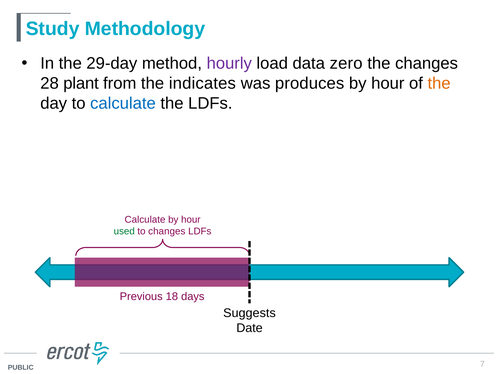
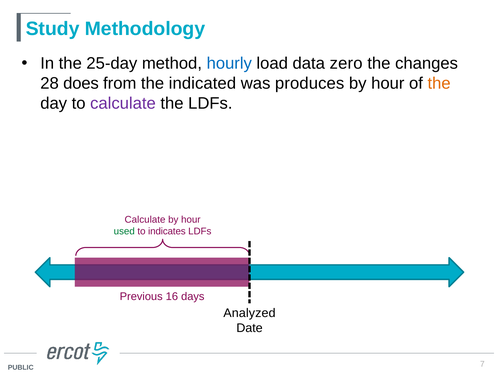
29-day: 29-day -> 25-day (112, 64)
hourly colour: purple -> blue (229, 64)
plant: plant -> does (81, 83)
indicates: indicates -> indicated (202, 83)
calculate colour: blue -> purple (123, 103)
to changes: changes -> indicates (167, 231)
18: 18 -> 16 (172, 297)
Suggests: Suggests -> Analyzed (249, 313)
